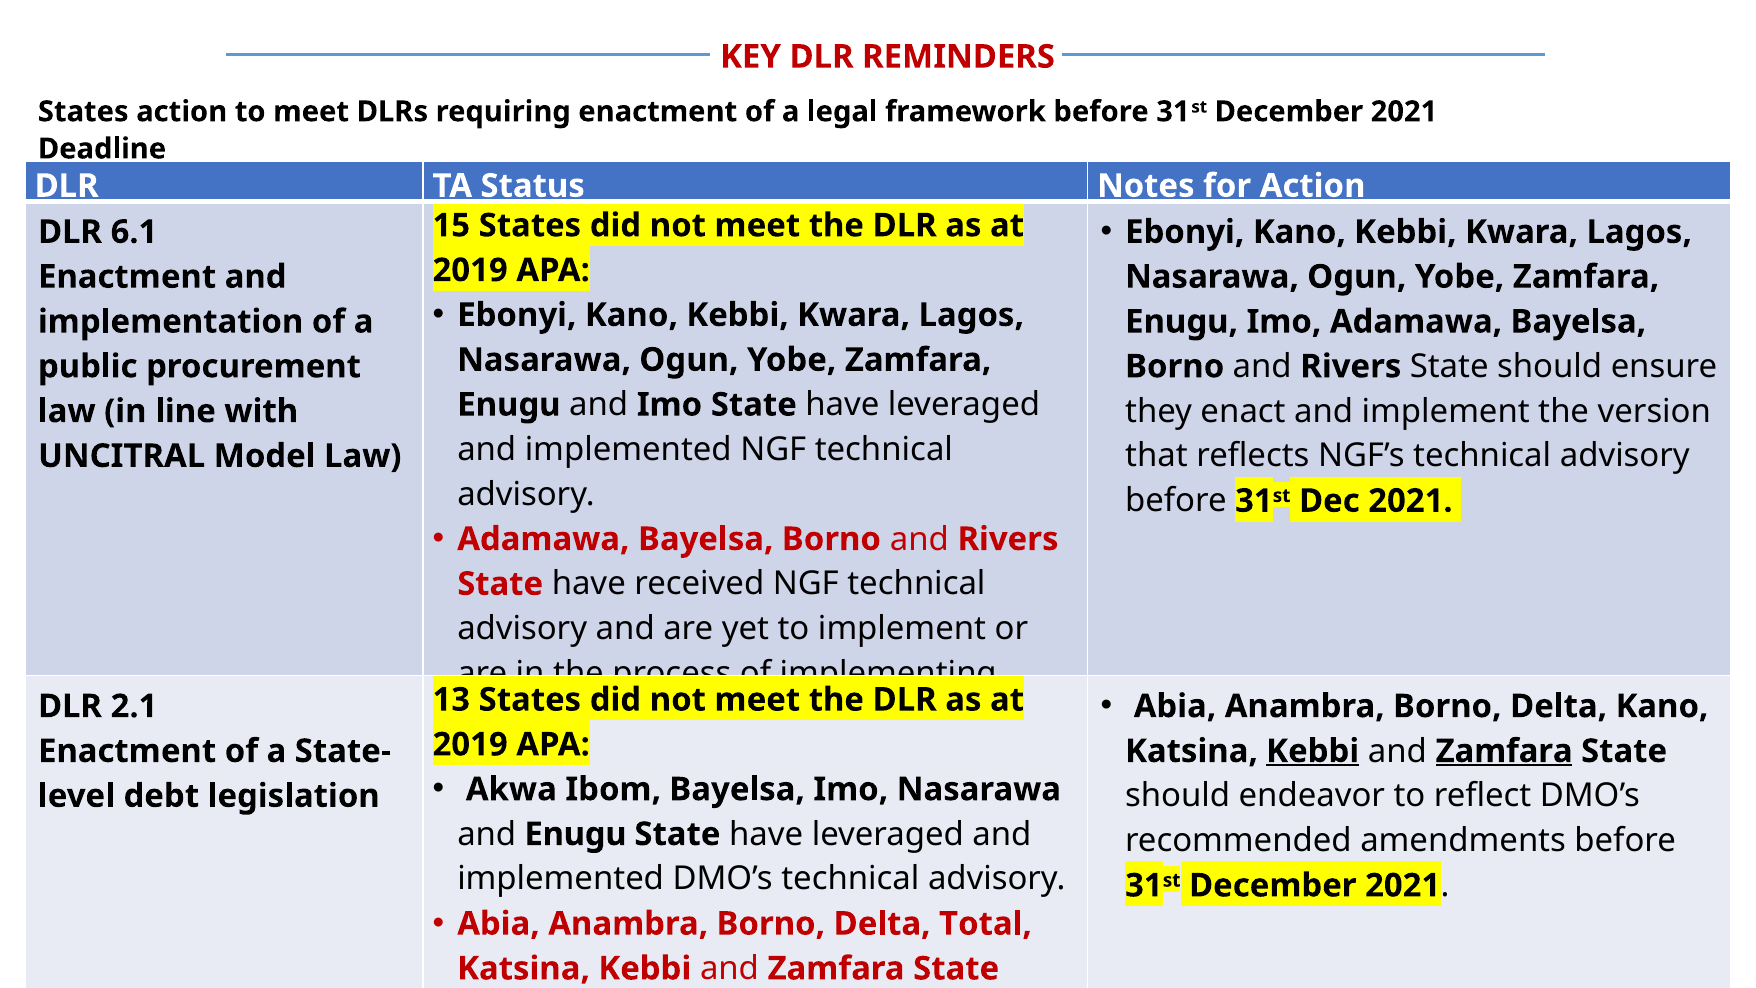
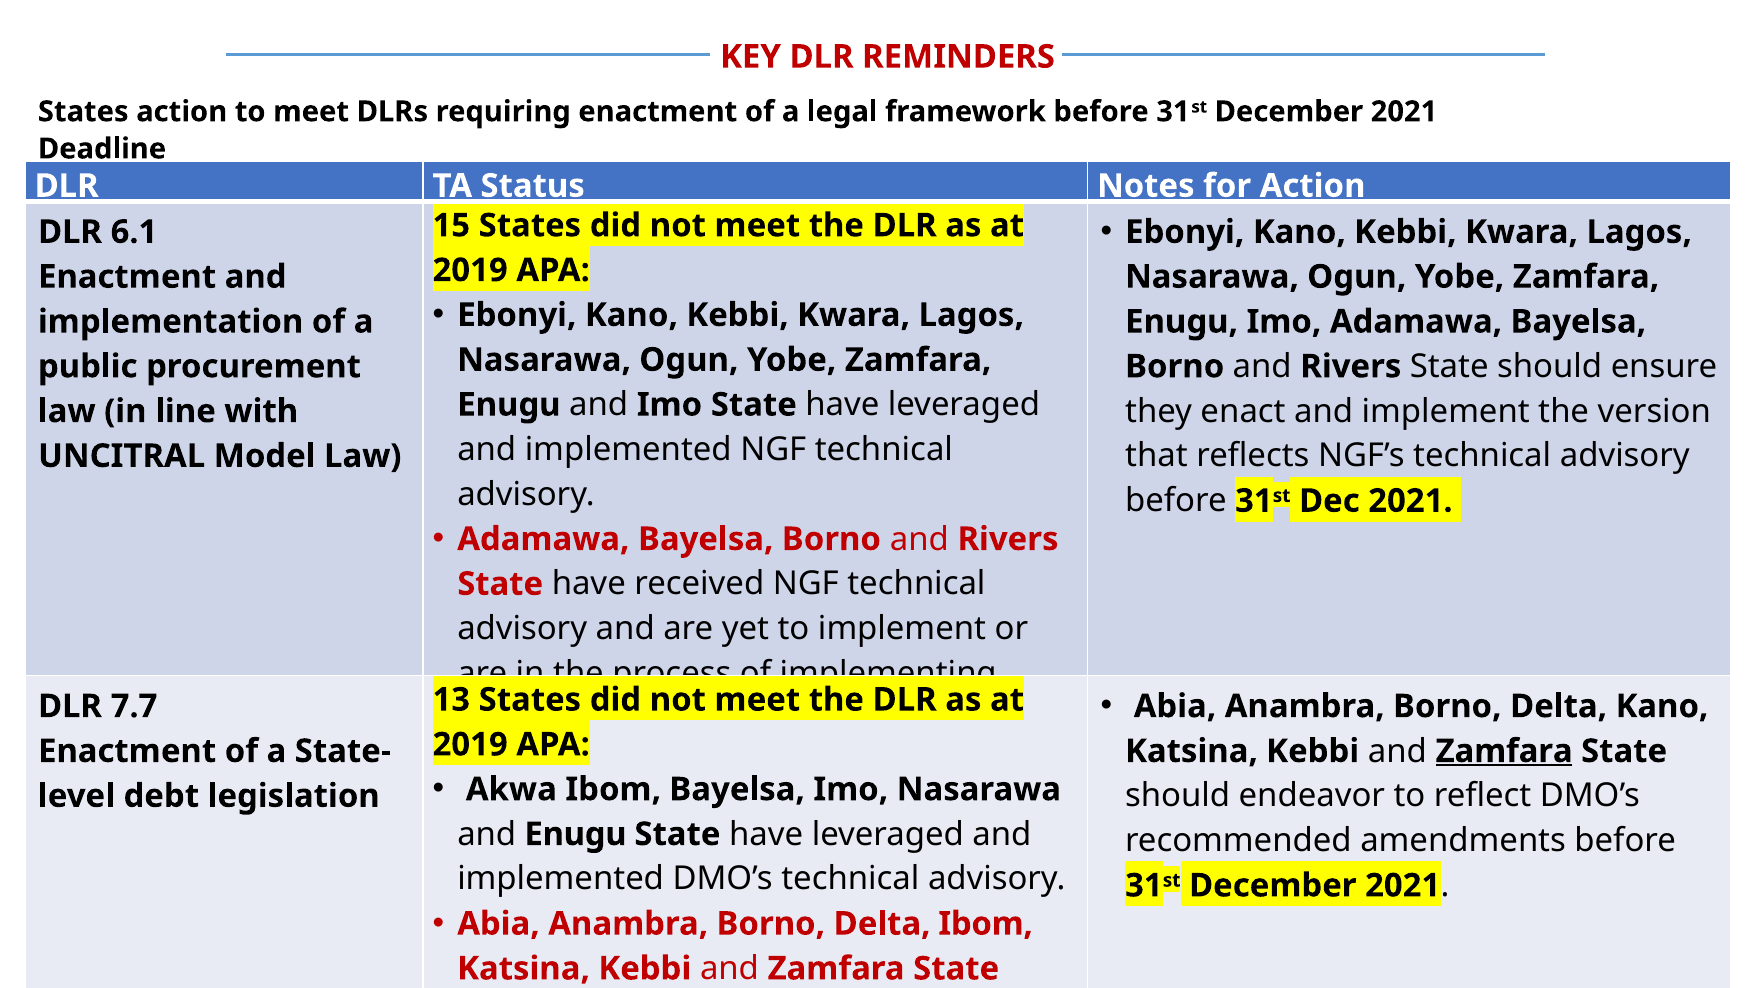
2.1: 2.1 -> 7.7 (134, 706)
Kebbi underline: present -> none (1313, 751)
Delta Total: Total -> Ibom (986, 924)
